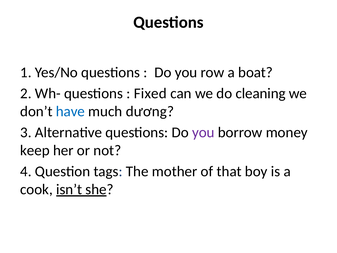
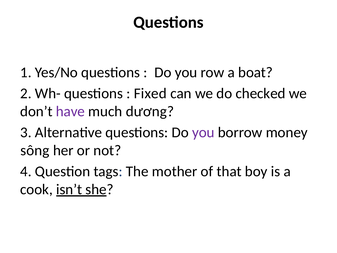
cleaning: cleaning -> checked (261, 93)
have colour: blue -> purple (70, 111)
keep: keep -> sông (35, 150)
